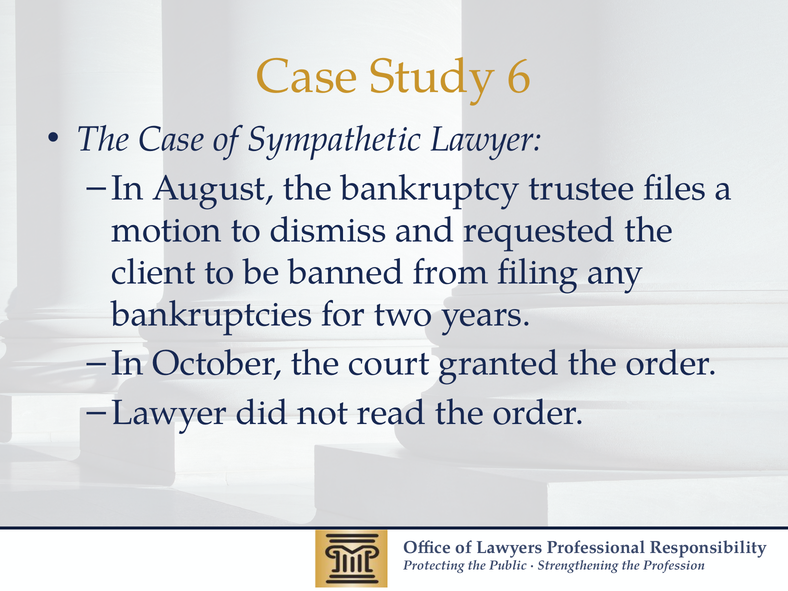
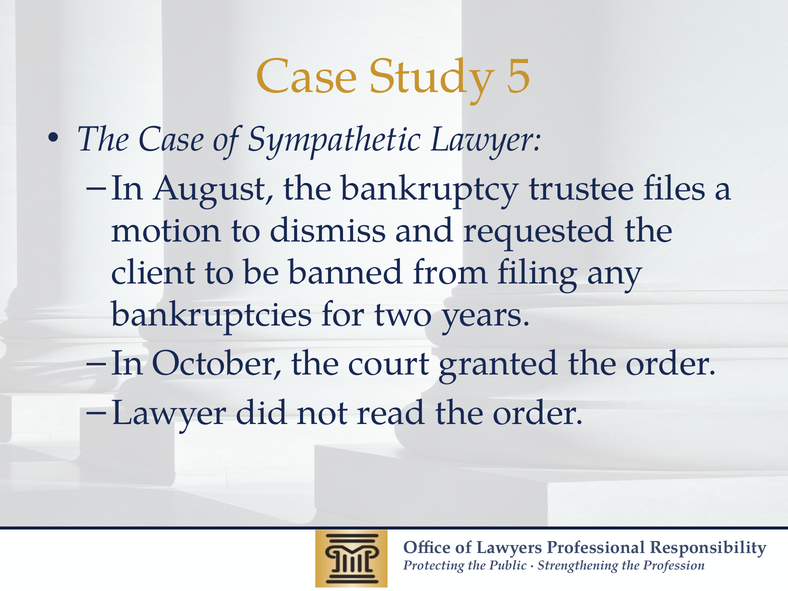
6: 6 -> 5 (519, 76)
